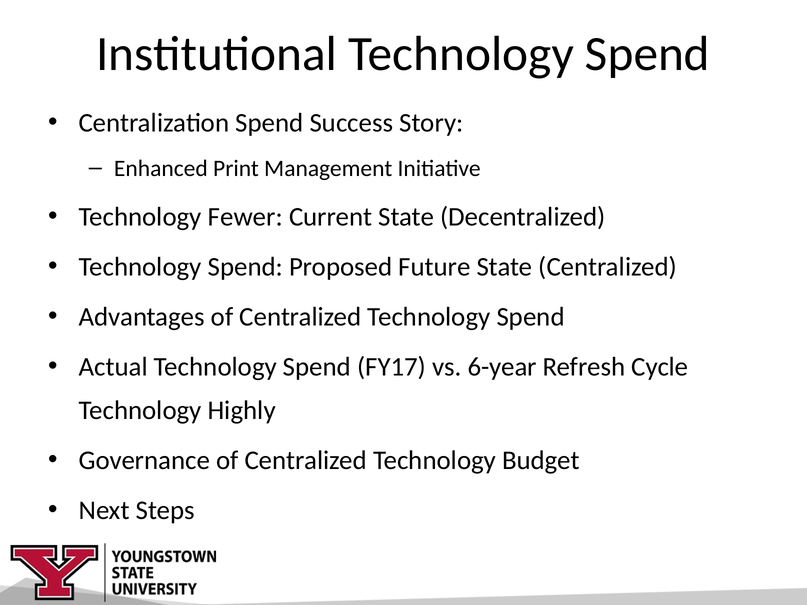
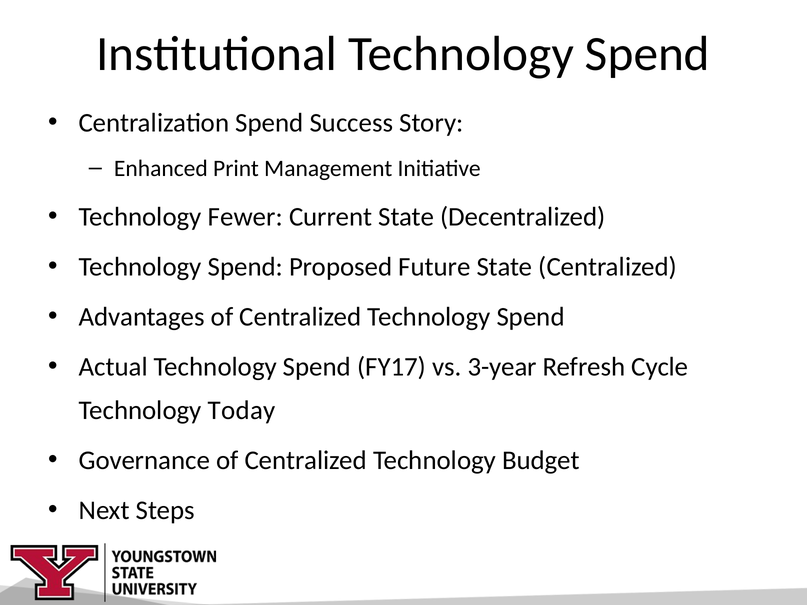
6-year: 6-year -> 3-year (502, 367)
Highly: Highly -> Today (242, 410)
